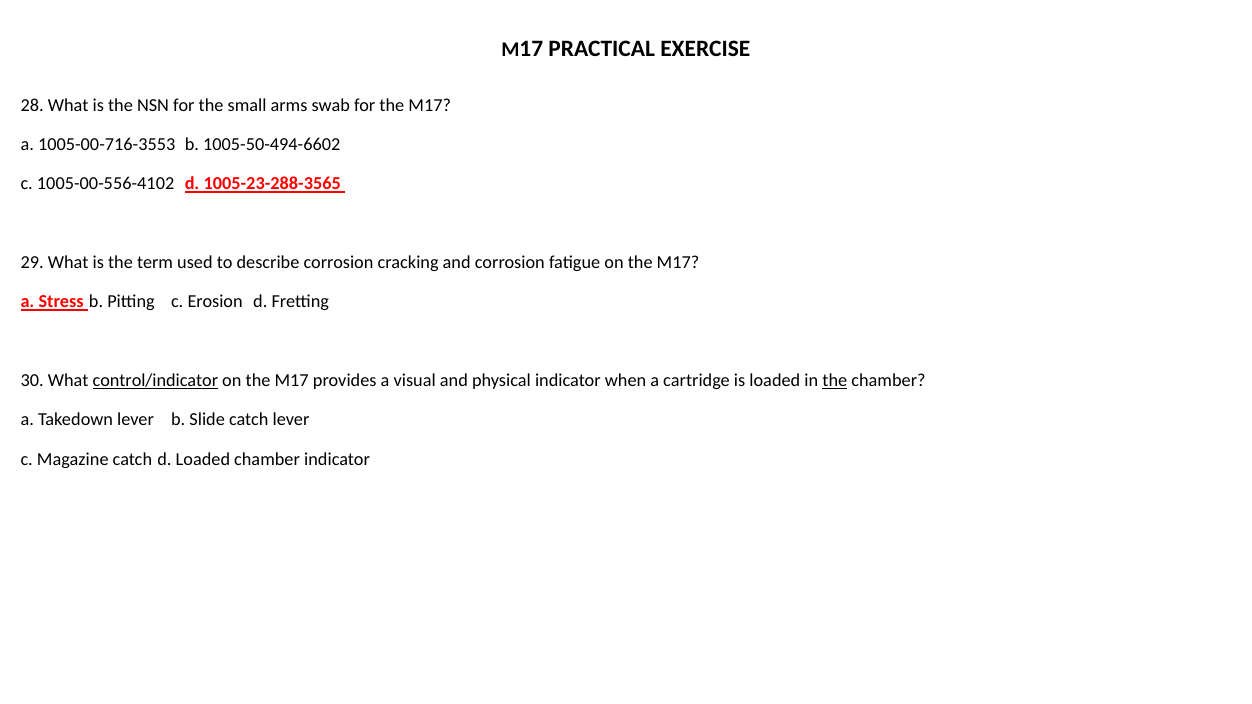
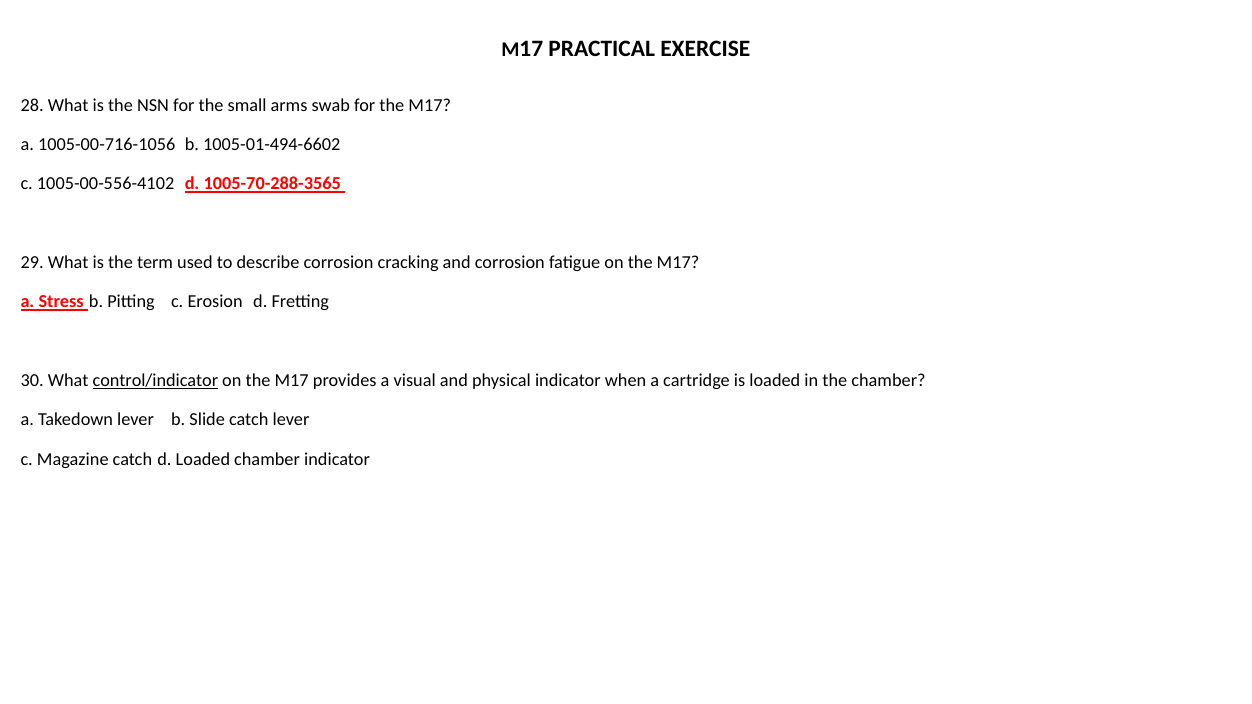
1005-00-716-3553: 1005-00-716-3553 -> 1005-00-716-1056 (107, 144)
1005-50-494-6602: 1005-50-494-6602 -> 1005-01-494-6602 (272, 144)
1005-23-288-3565: 1005-23-288-3565 -> 1005-70-288-3565 (272, 184)
the underline: present -> none (835, 380)
